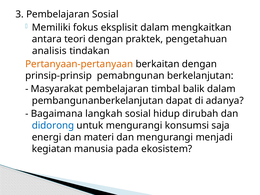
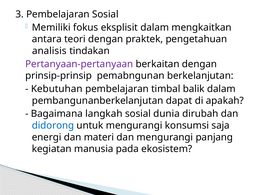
Pertanyaan-pertanyaan colour: orange -> purple (79, 64)
Masyarakat: Masyarakat -> Kebutuhan (57, 89)
adanya: adanya -> apakah (225, 101)
hidup: hidup -> dunia (167, 114)
menjadi: menjadi -> panjang (214, 137)
